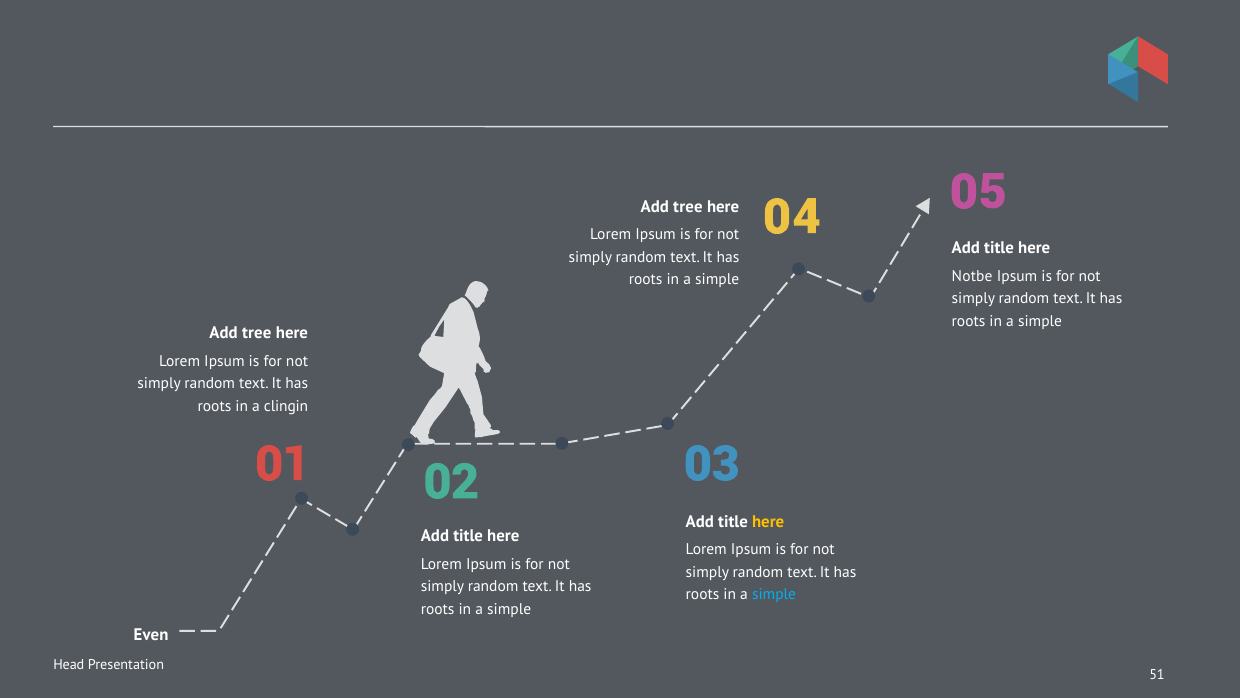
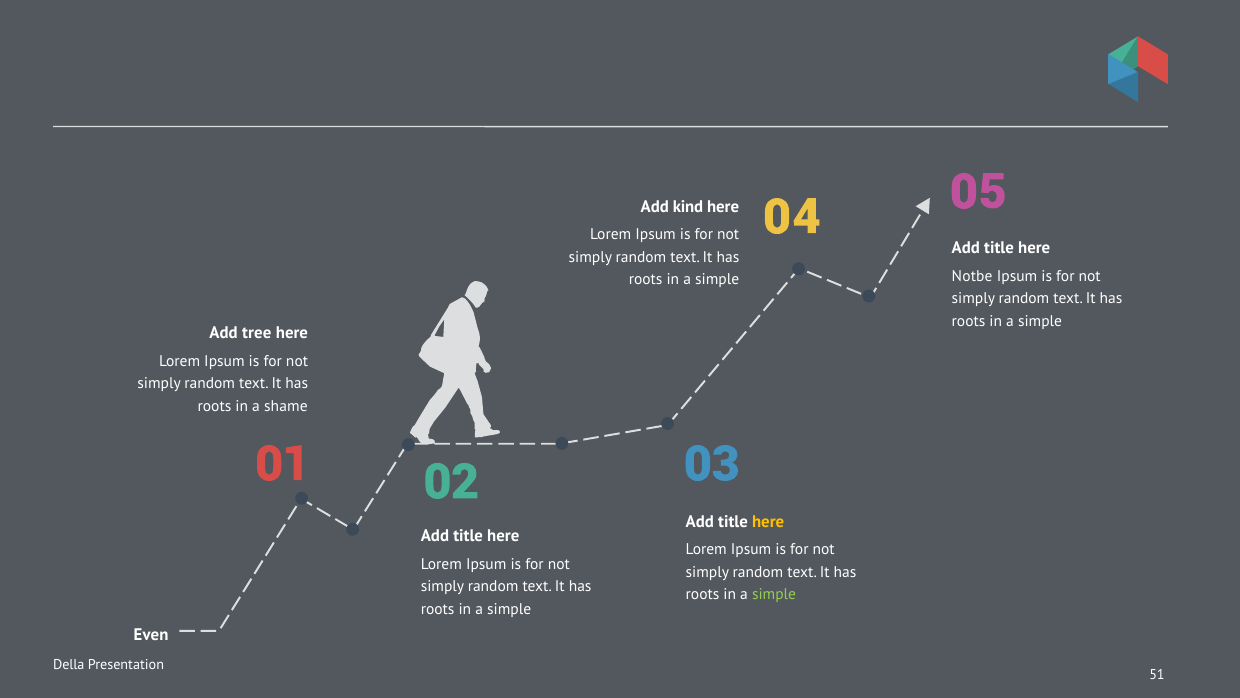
tree: tree -> kind (688, 206)
clingin: clingin -> shame (286, 406)
simple colour: light blue -> light green (774, 594)
Head: Head -> Della (69, 664)
